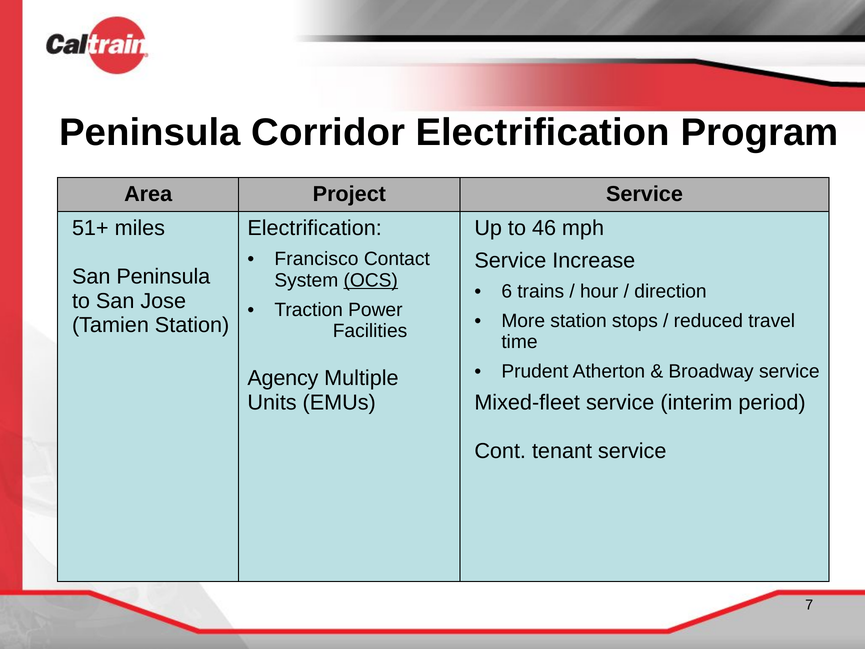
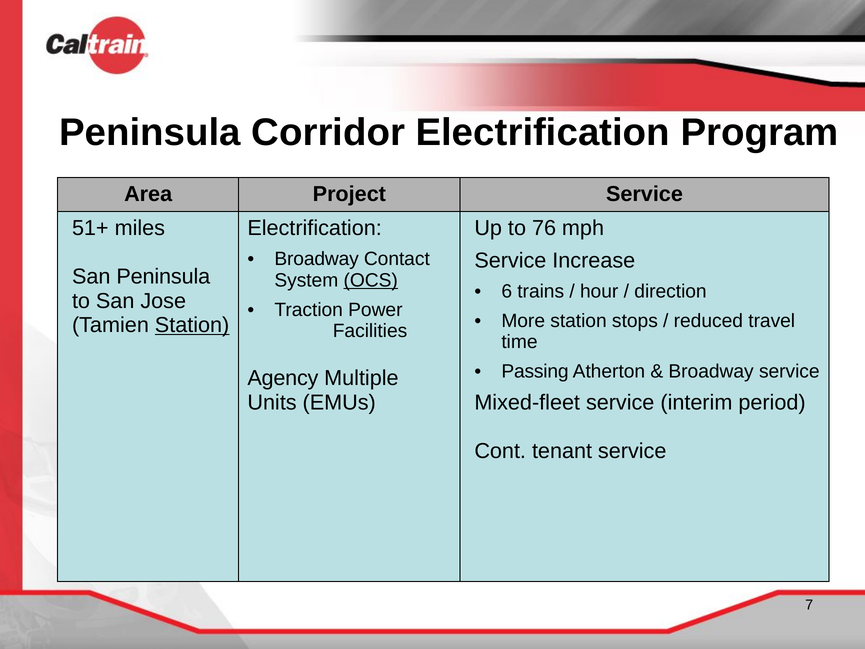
46: 46 -> 76 (544, 228)
Francisco: Francisco -> Broadway (317, 259)
Station underline: none -> present (192, 325)
Prudent: Prudent -> Passing (535, 371)
